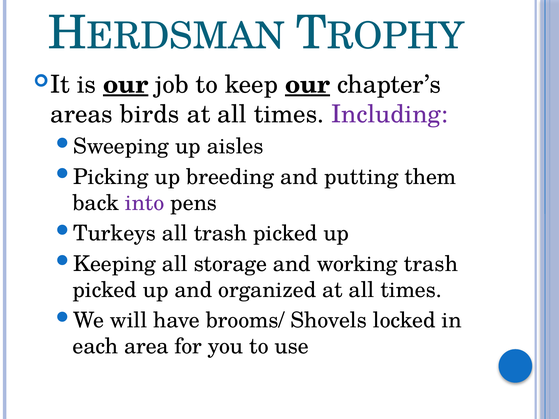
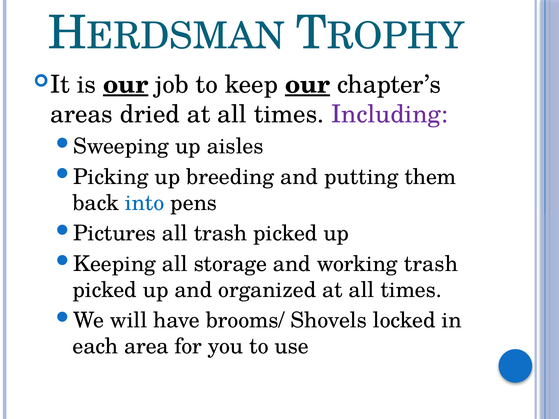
birds: birds -> dried (150, 114)
into colour: purple -> blue (145, 203)
Turkeys: Turkeys -> Pictures (115, 234)
